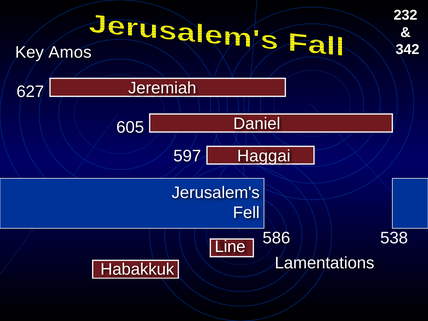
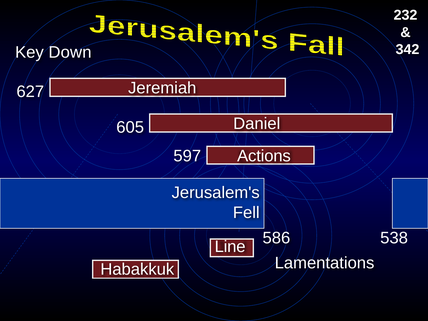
Amos: Amos -> Down (70, 52)
Haggai: Haggai -> Actions (264, 156)
